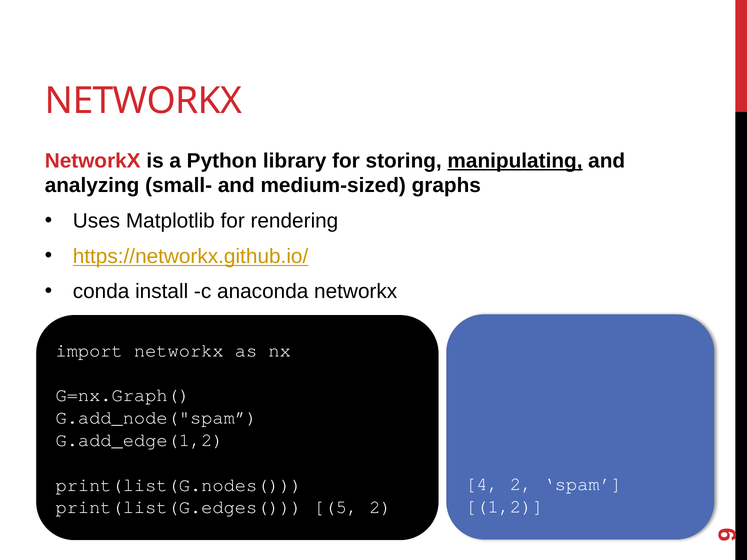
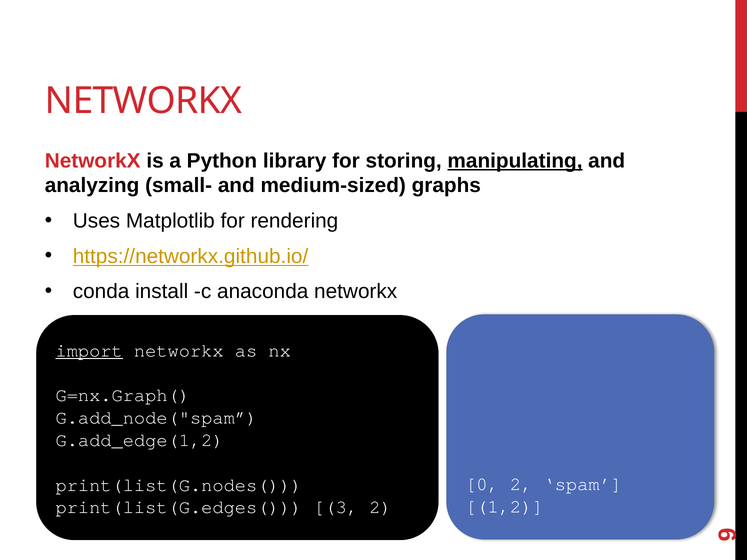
import underline: none -> present (89, 351)
4: 4 -> 0 (482, 484)
5: 5 -> 3 (336, 508)
